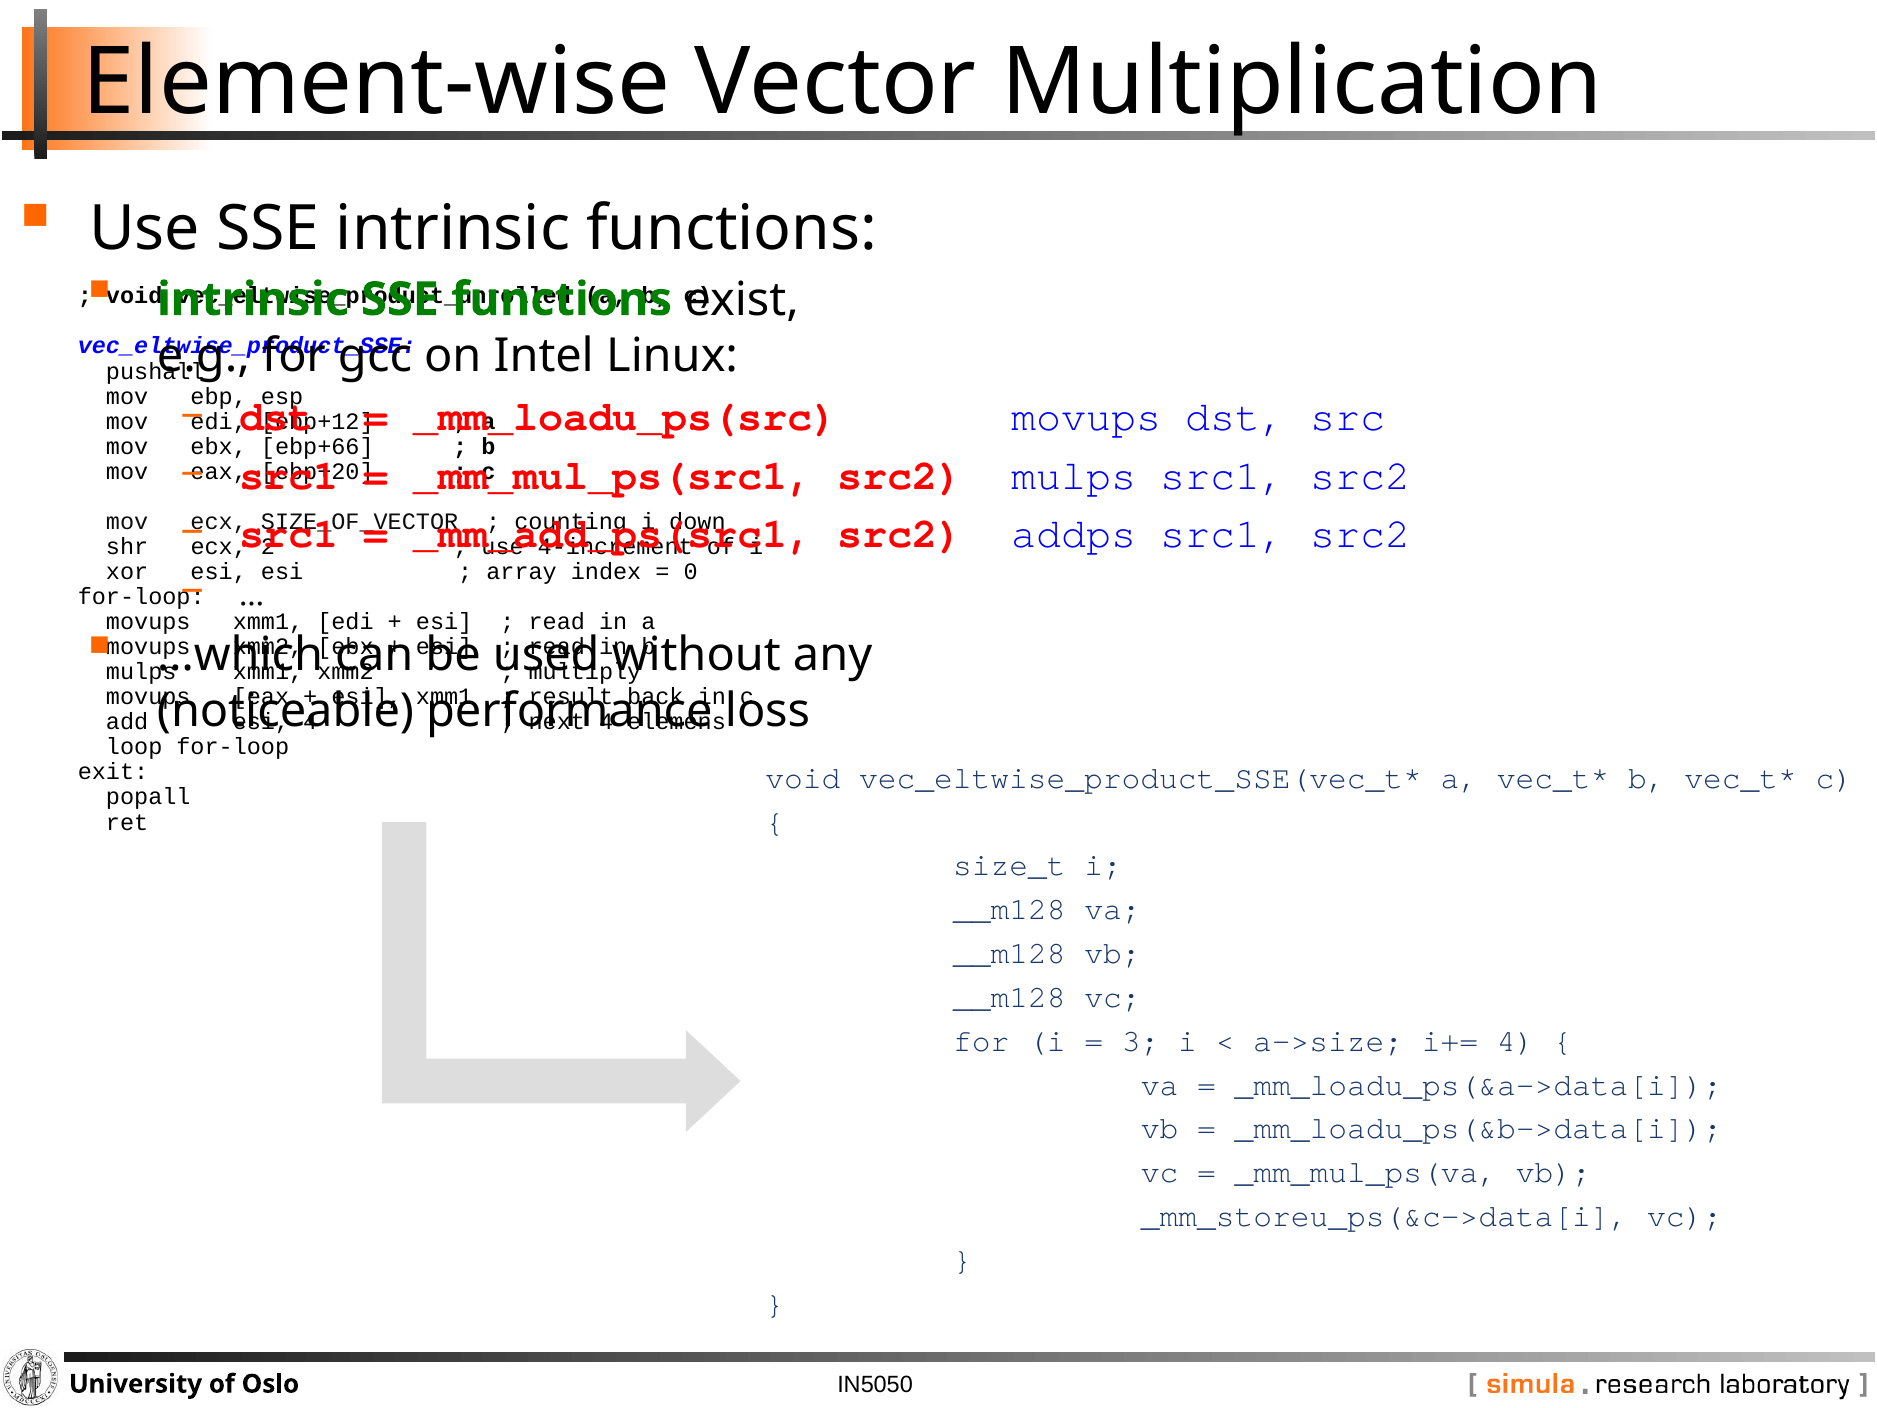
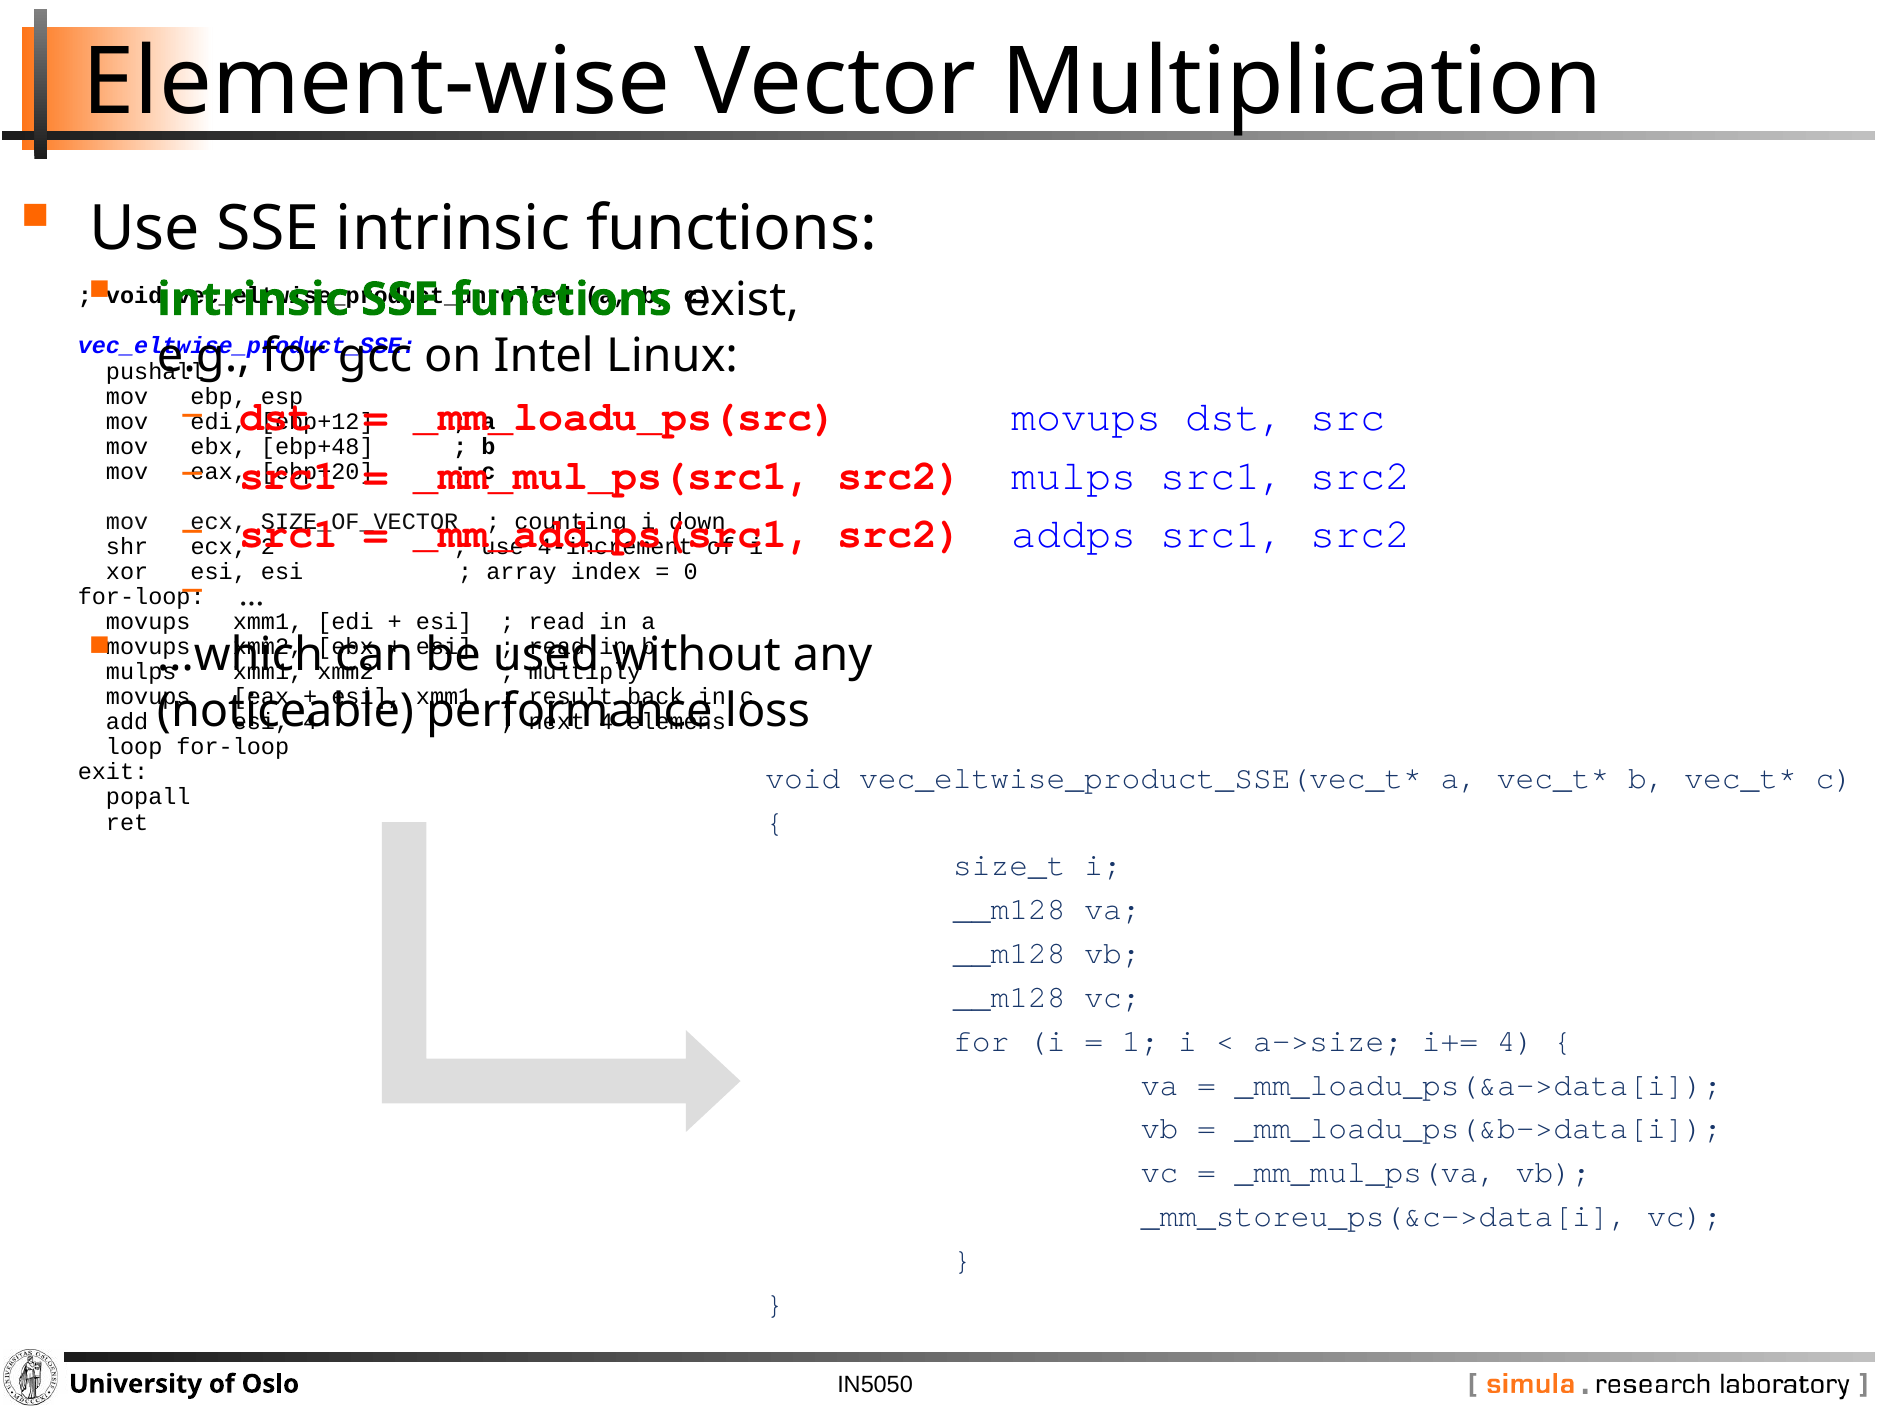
ebp+66: ebp+66 -> ebp+48 (317, 446)
3: 3 -> 1 (1141, 1041)
